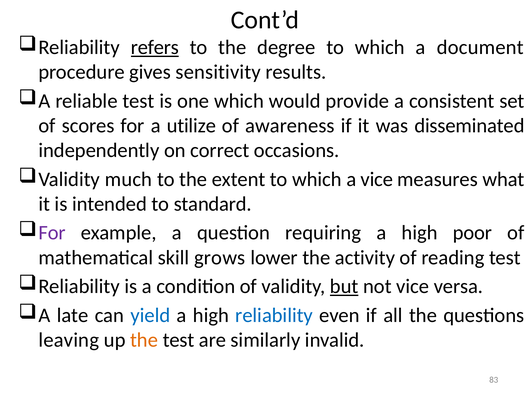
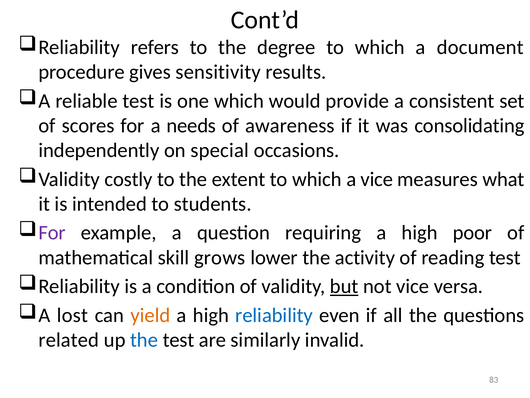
refers underline: present -> none (155, 47)
utilize: utilize -> needs (191, 126)
disseminated: disseminated -> consolidating (469, 126)
correct: correct -> special (220, 150)
much: much -> costly (129, 179)
standard: standard -> students (213, 204)
late: late -> lost (72, 315)
yield colour: blue -> orange (150, 315)
leaving: leaving -> related (69, 340)
the colour: orange -> blue (144, 340)
